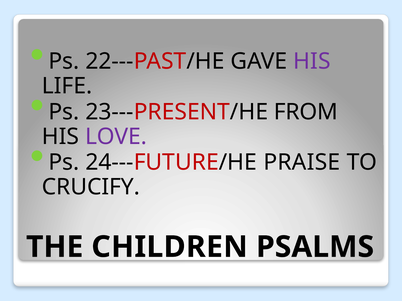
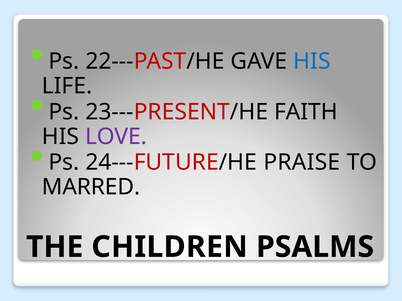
HIS colour: purple -> blue (312, 61)
FROM: FROM -> FAITH (306, 112)
CRUCIFY: CRUCIFY -> MARRED (91, 187)
